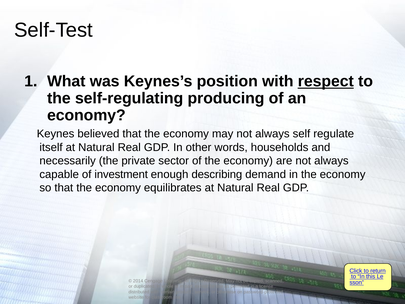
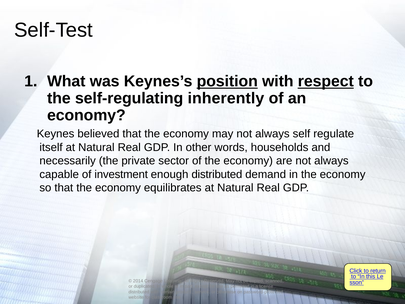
position underline: none -> present (227, 81)
producing: producing -> inherently (226, 98)
enough describing: describing -> distributed (217, 174)
